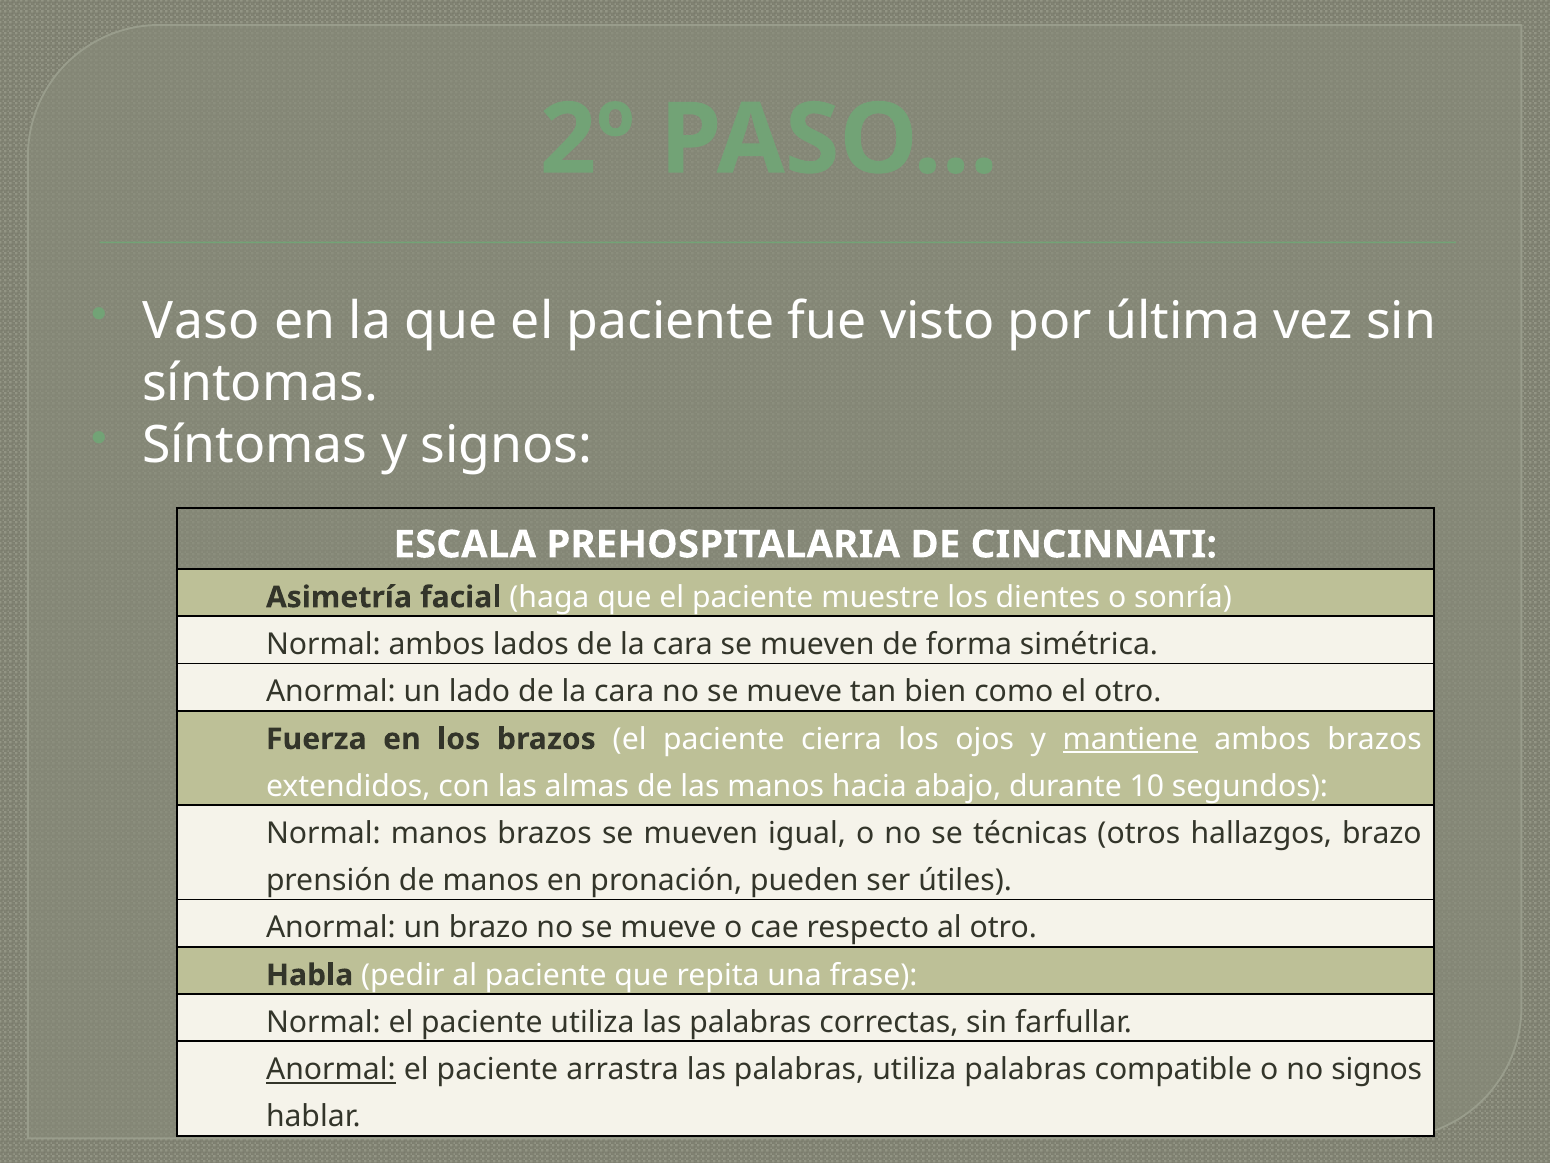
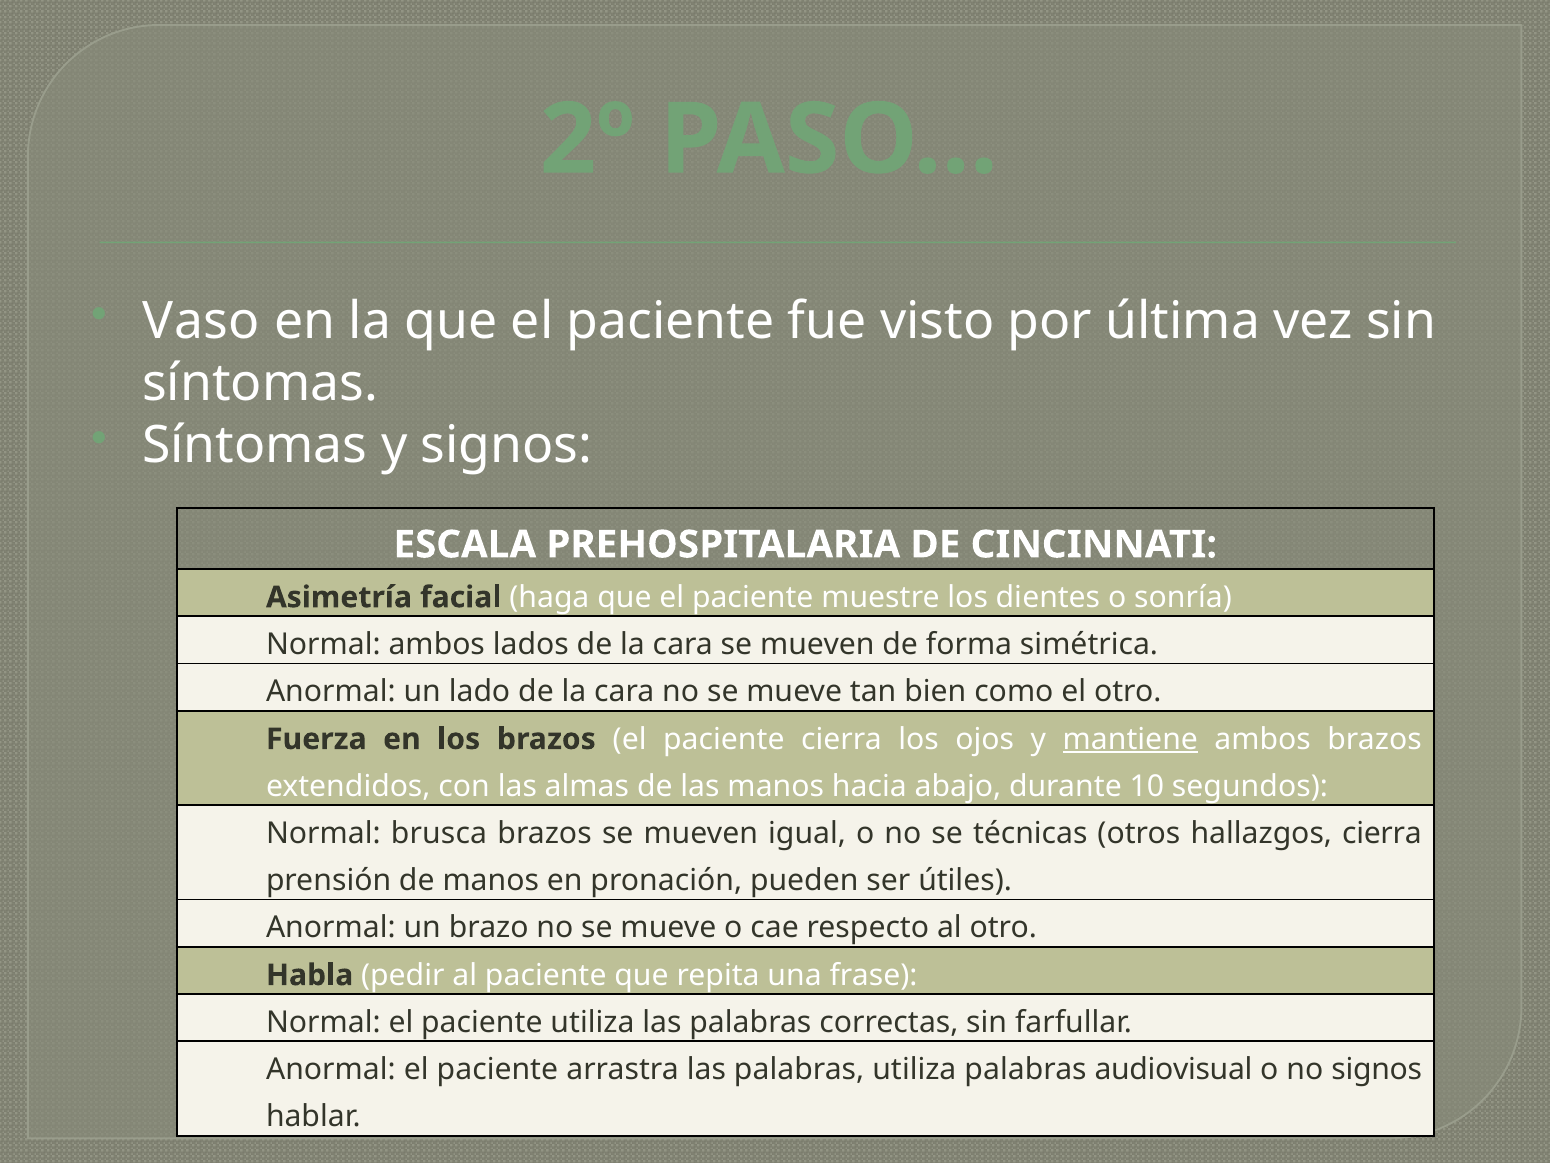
Normal manos: manos -> brusca (439, 833)
hallazgos brazo: brazo -> cierra (1382, 833)
Anormal underline: present -> none (331, 1069)
compatible: compatible -> audiovisual (1173, 1069)
